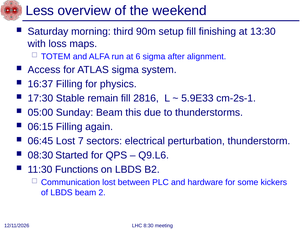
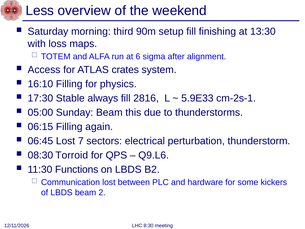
ATLAS sigma: sigma -> crates (125, 70)
16:37: 16:37 -> 16:10 (40, 84)
remain: remain -> always (103, 98)
Started: Started -> Torroid (72, 155)
